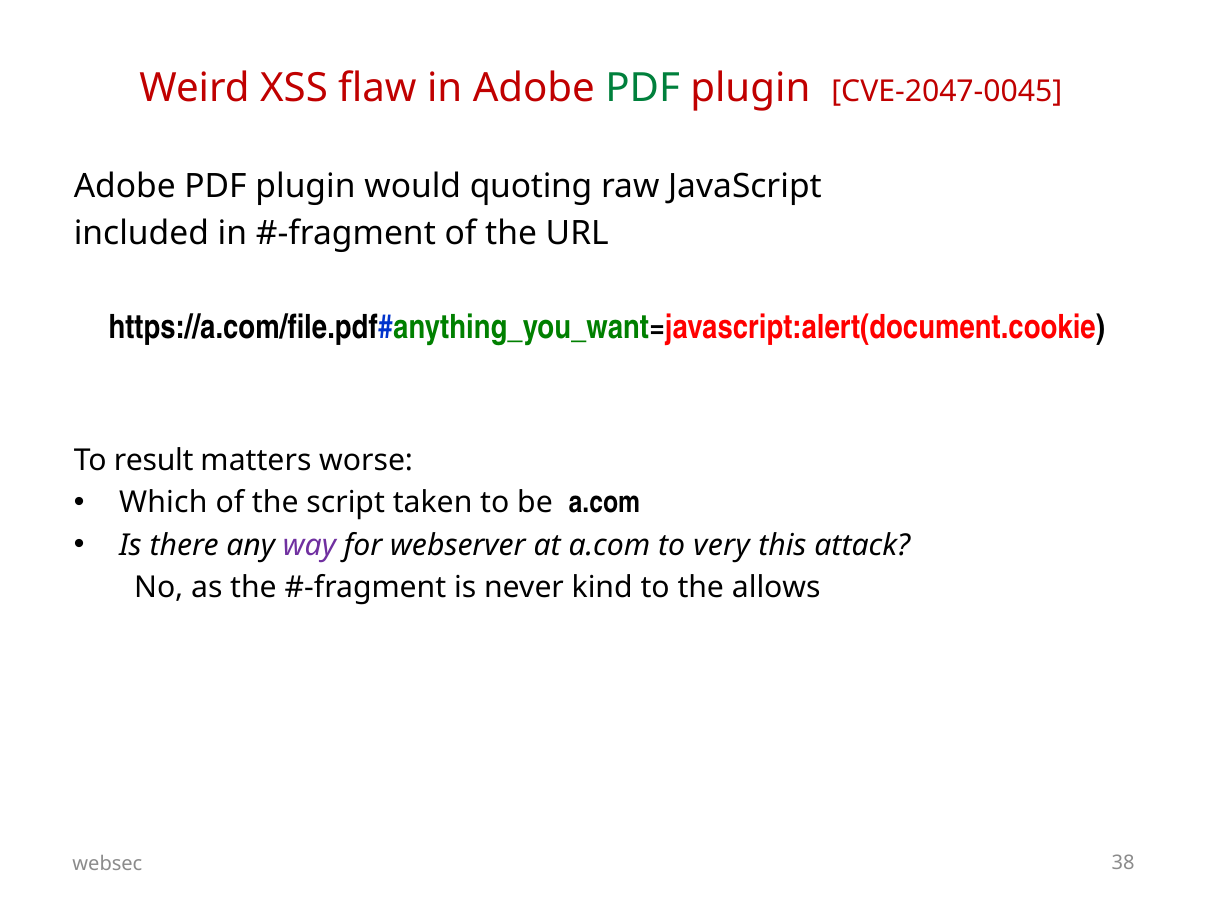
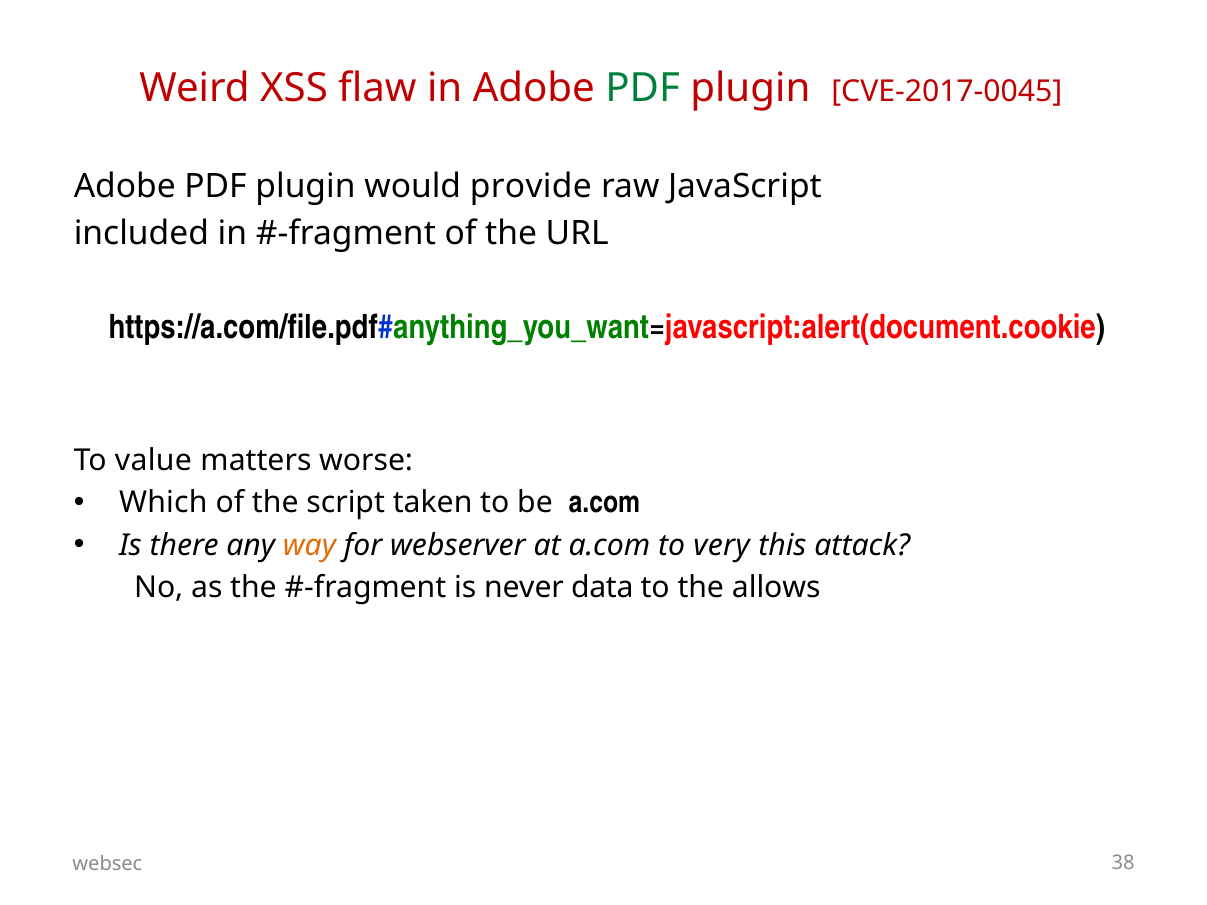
CVE-2047-0045: CVE-2047-0045 -> CVE-2017-0045 (947, 92)
quoting: quoting -> provide (531, 187)
result: result -> value (153, 461)
way colour: purple -> orange (309, 545)
kind: kind -> data (602, 588)
